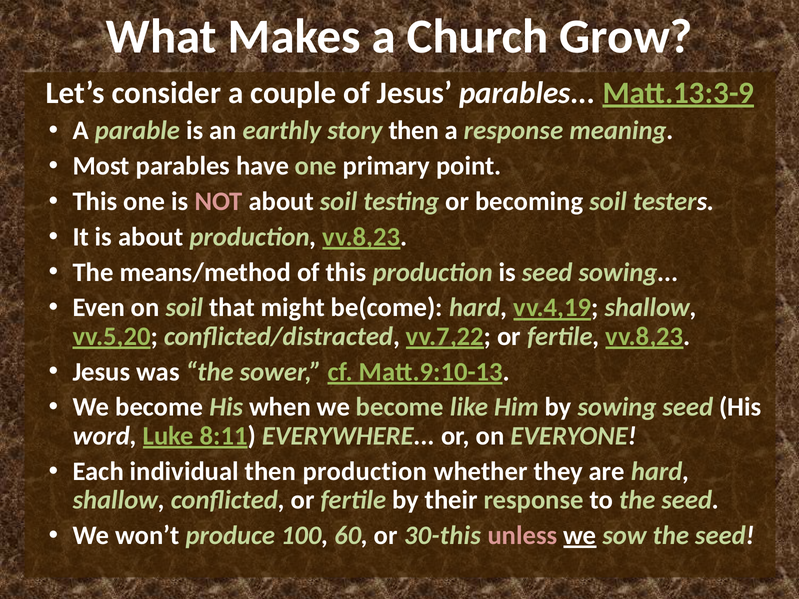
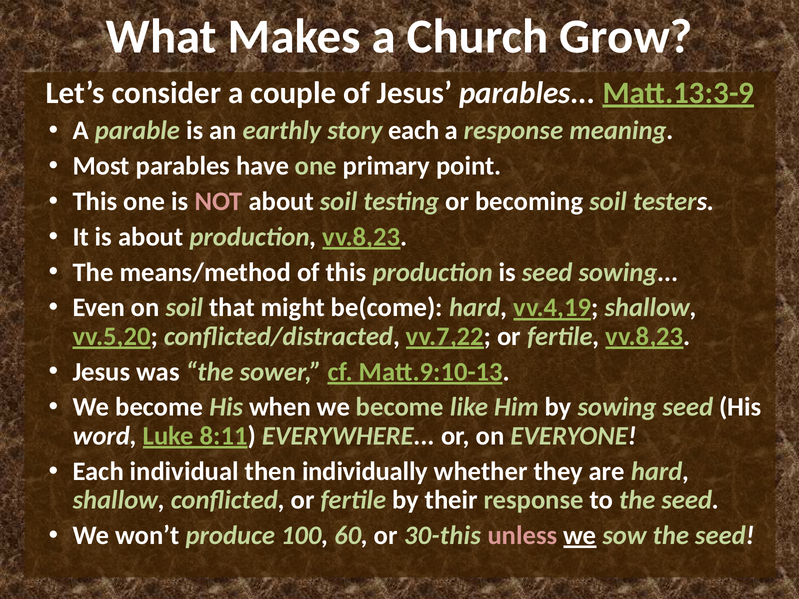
story then: then -> each (414, 131)
then production: production -> individually (365, 472)
